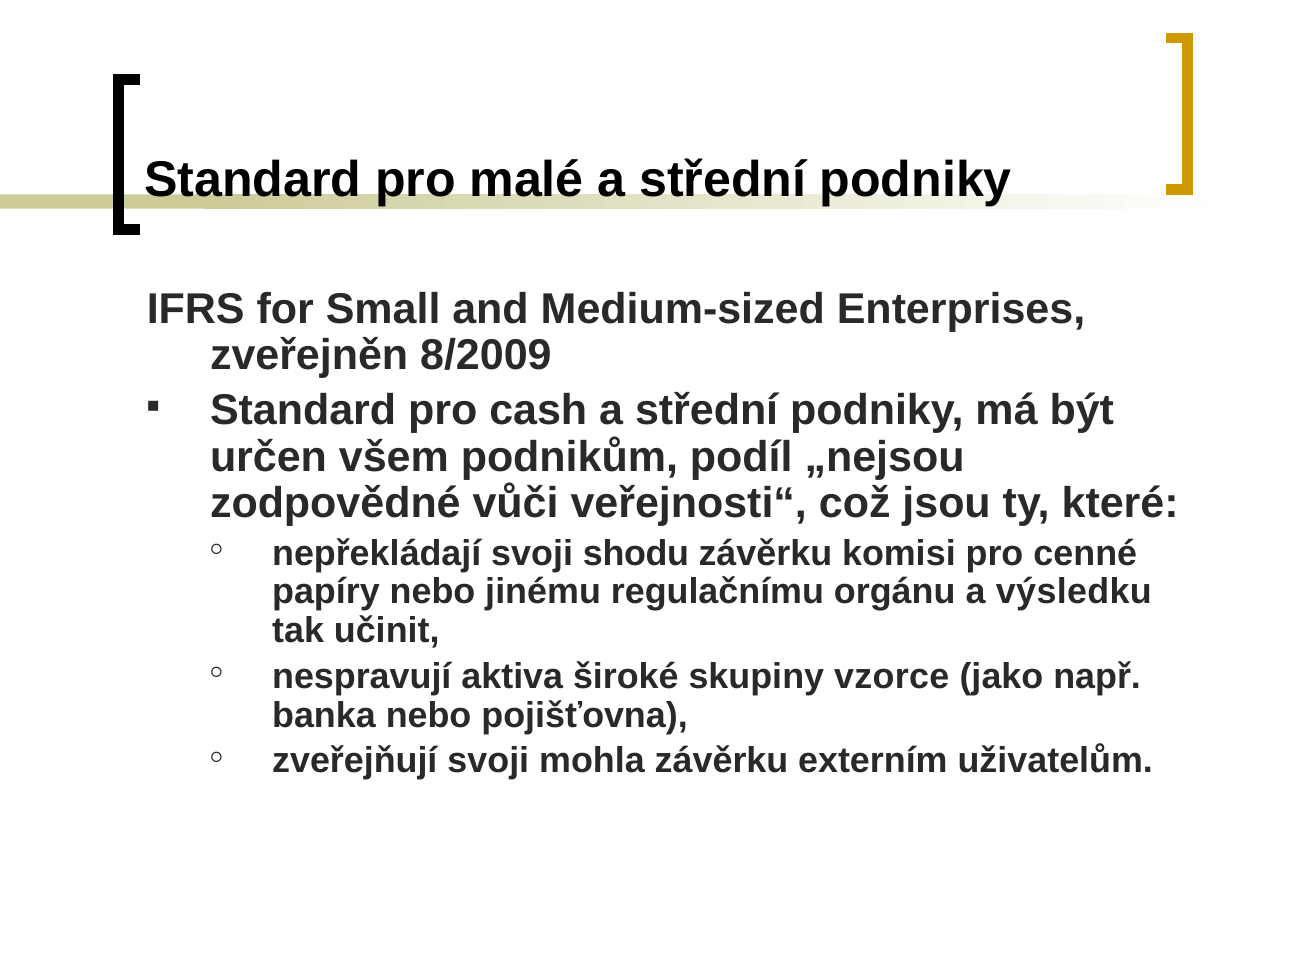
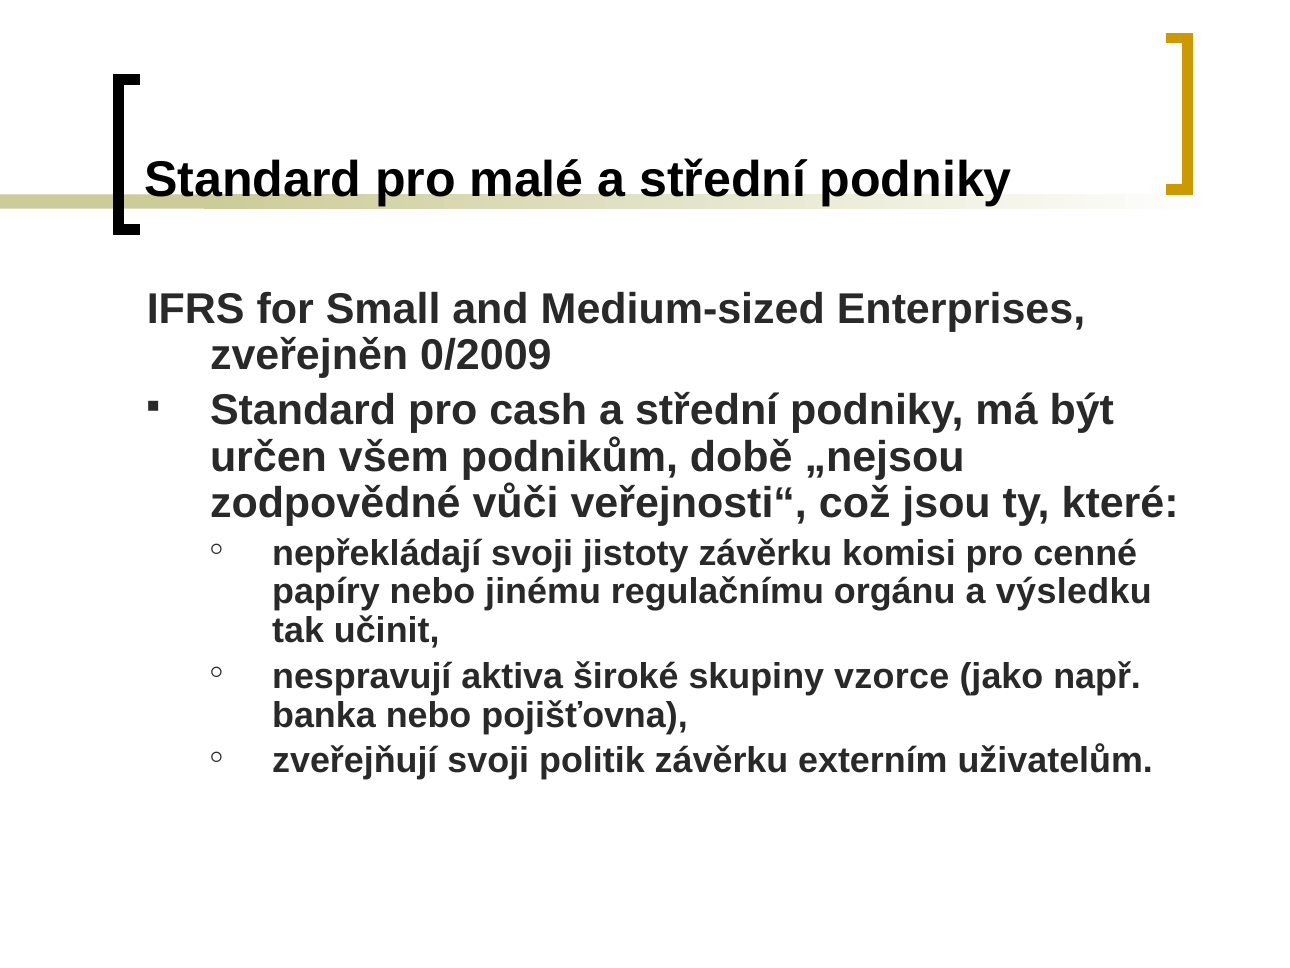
8/2009: 8/2009 -> 0/2009 (486, 355)
podíl: podíl -> době (741, 457)
shodu: shodu -> jistoty (636, 553)
mohla: mohla -> politik (592, 761)
